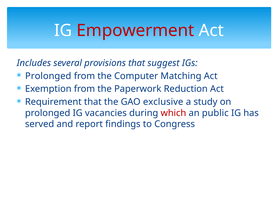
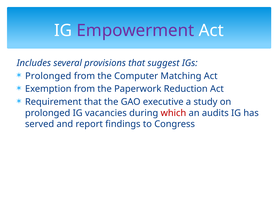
Empowerment colour: red -> purple (135, 31)
exclusive: exclusive -> executive (163, 102)
public: public -> audits (215, 113)
